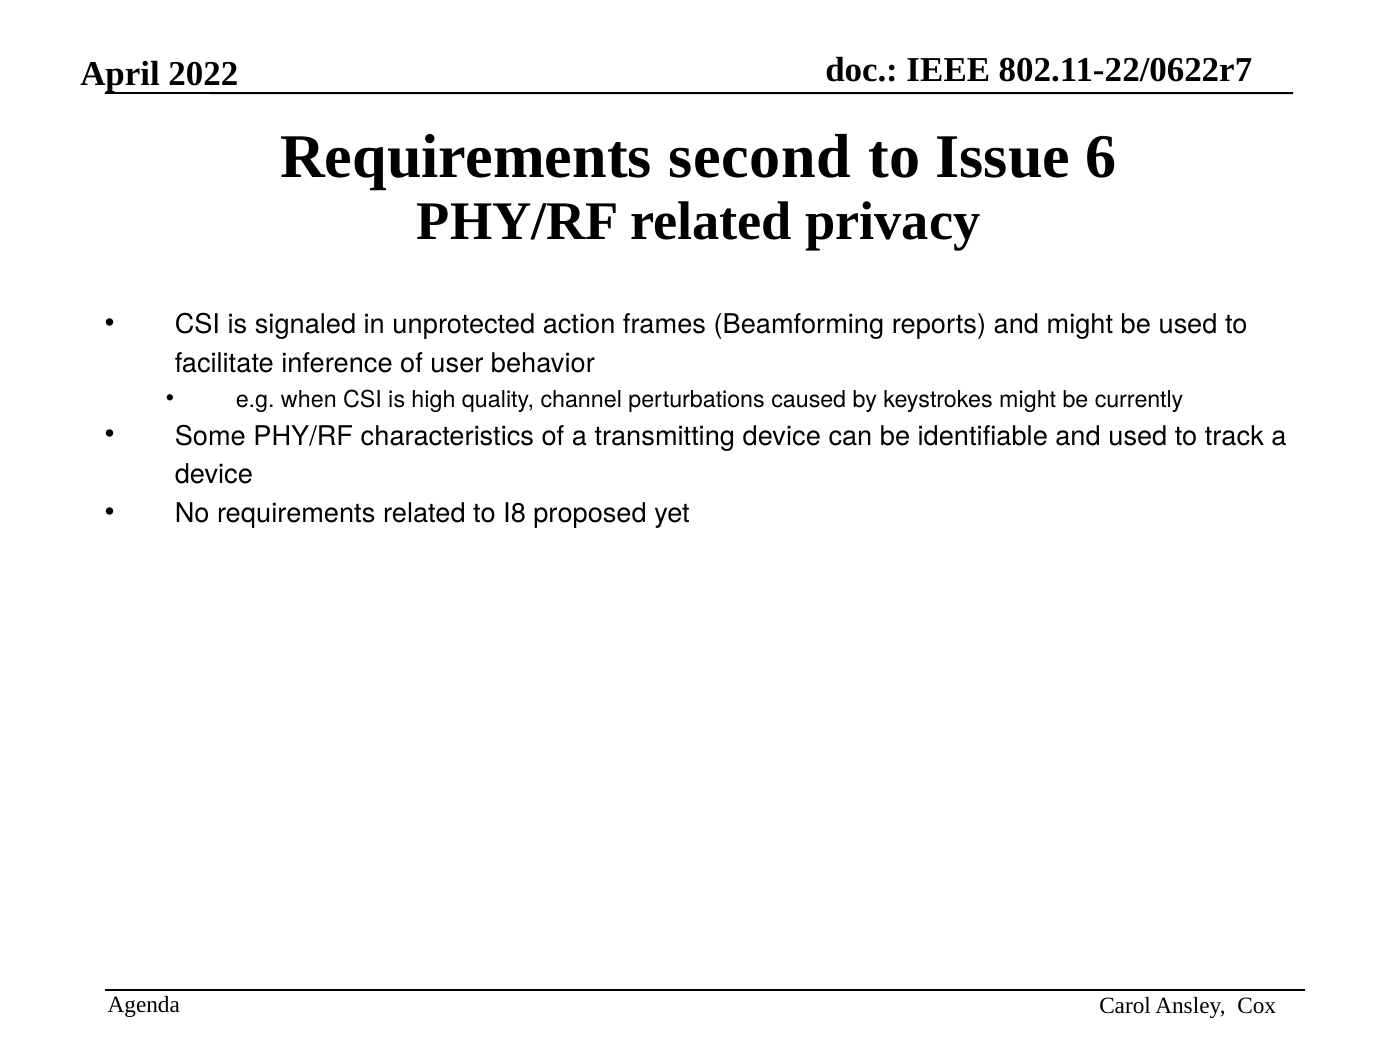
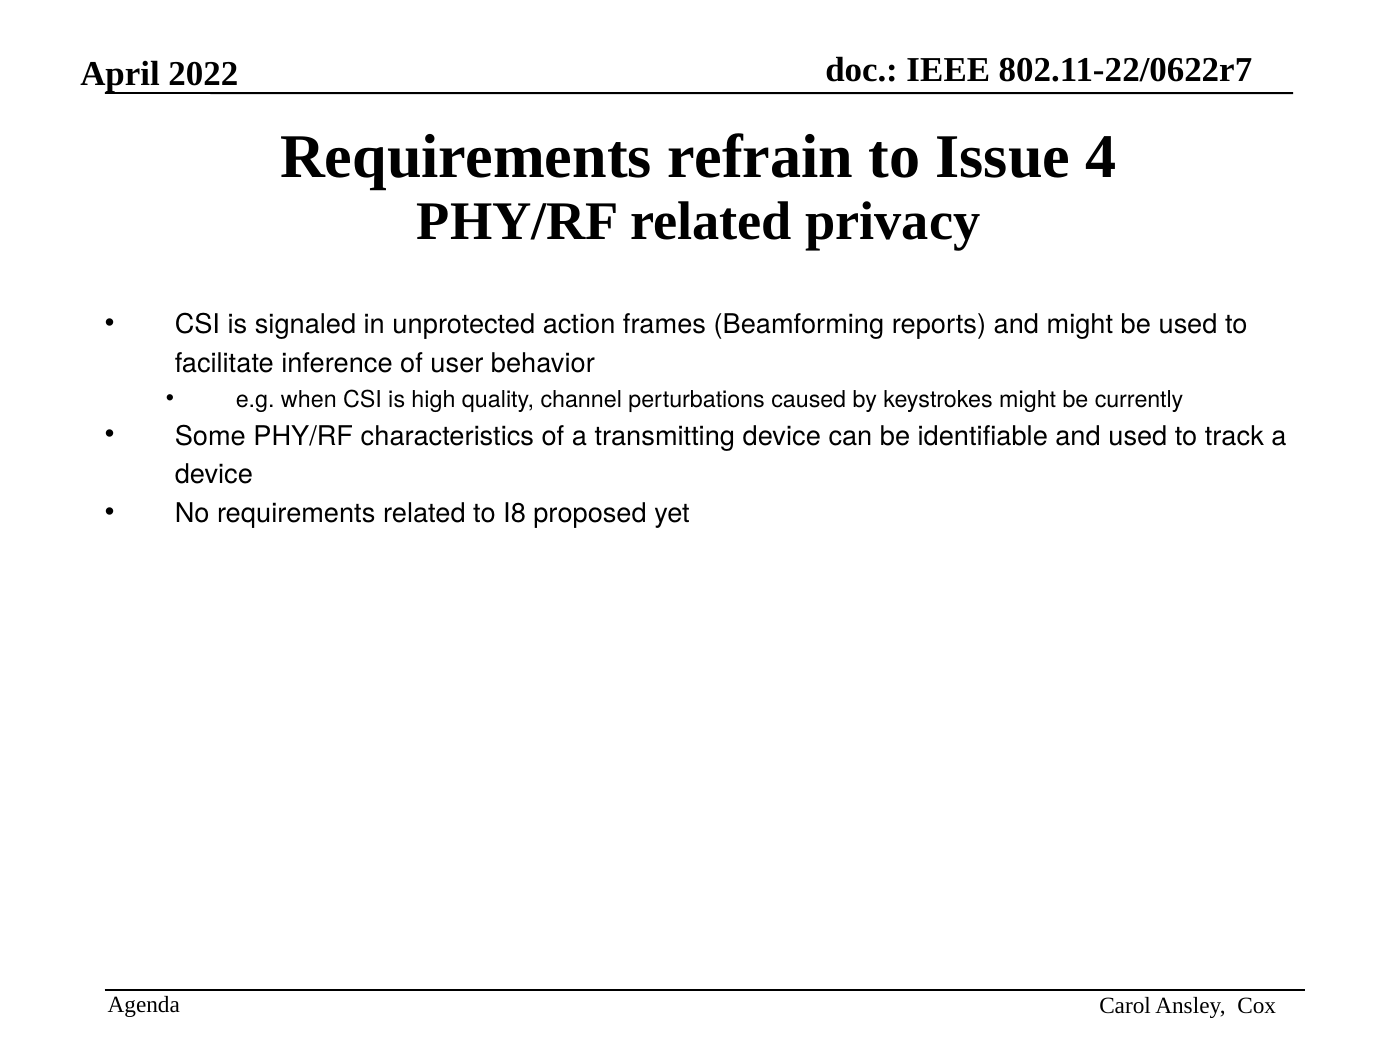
second: second -> refrain (760, 157)
6: 6 -> 4 (1101, 157)
